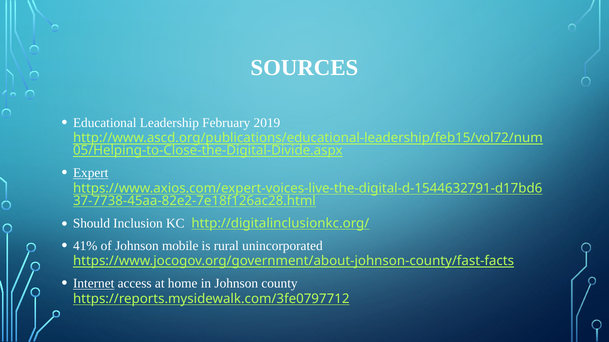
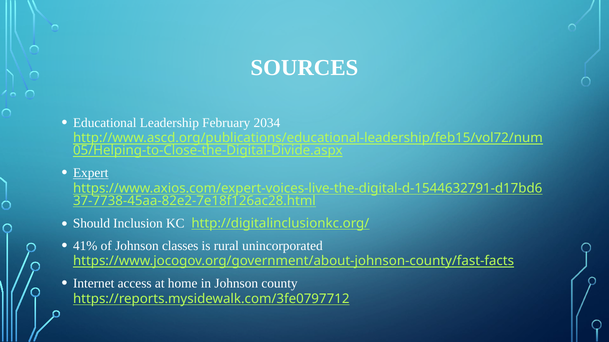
2019: 2019 -> 2034 (267, 123)
mobile: mobile -> classes (180, 246)
Internet underline: present -> none (94, 284)
